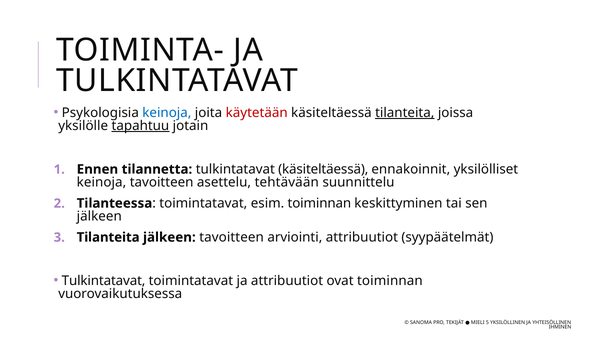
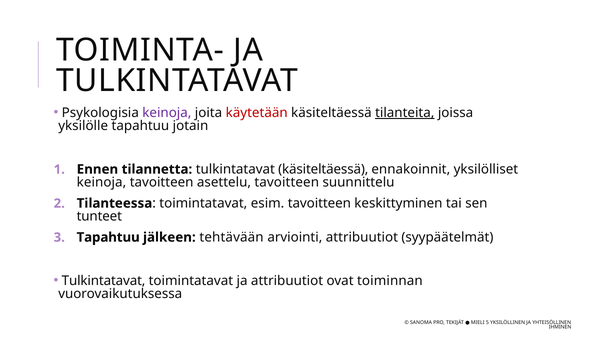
keinoja colour: blue -> purple (167, 113)
tapahtuu underline: present -> none (140, 126)
asettelu tehtävään: tehtävään -> tavoitteen (287, 182)
esim toiminnan: toiminnan -> tavoitteen (319, 203)
jälkeen: jälkeen -> tunteet (99, 216)
Tilanteita: Tilanteita -> Tapahtuu (108, 237)
jälkeen tavoitteen: tavoitteen -> tehtävään (232, 237)
